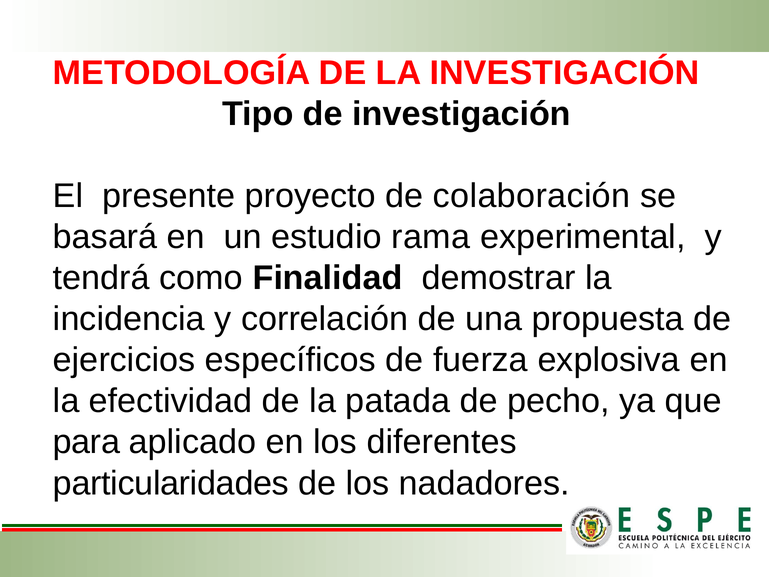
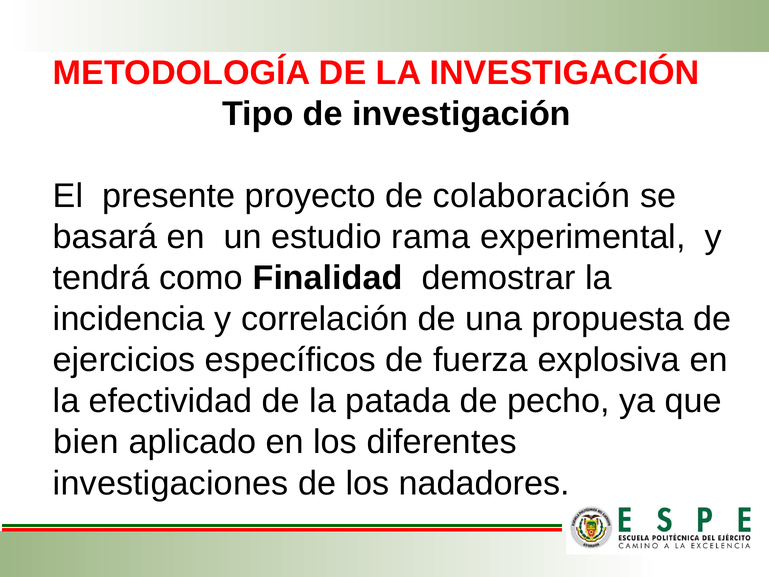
para: para -> bien (86, 442)
particularidades: particularidades -> investigaciones (171, 483)
